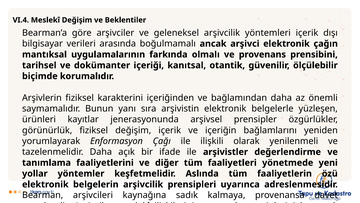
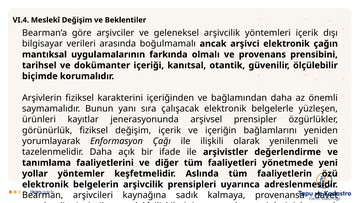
arşivistin: arşivistin -> çalışacak (180, 108)
